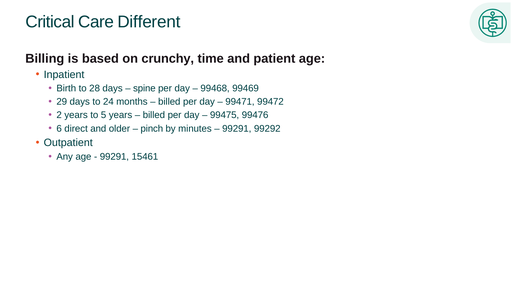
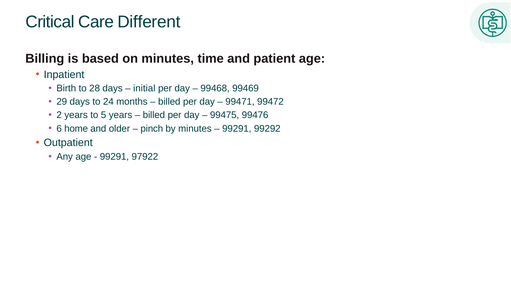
on crunchy: crunchy -> minutes (168, 59)
spine: spine -> initial (144, 89)
direct: direct -> home (76, 129)
15461: 15461 -> 97922 (145, 157)
